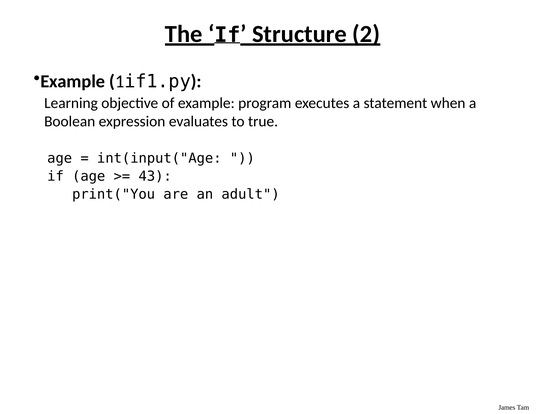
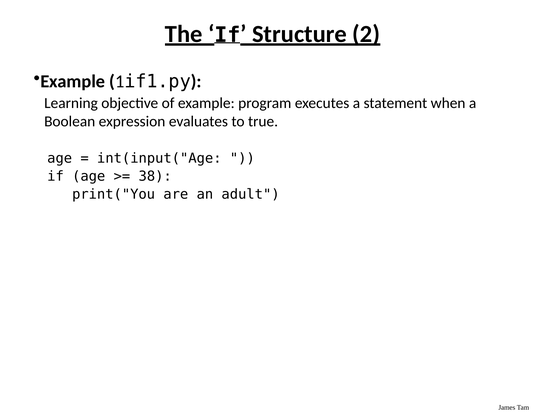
43: 43 -> 38 (155, 176)
